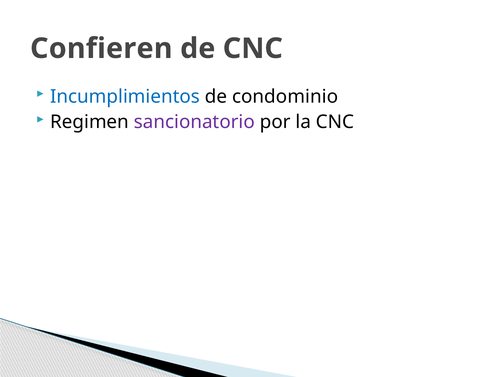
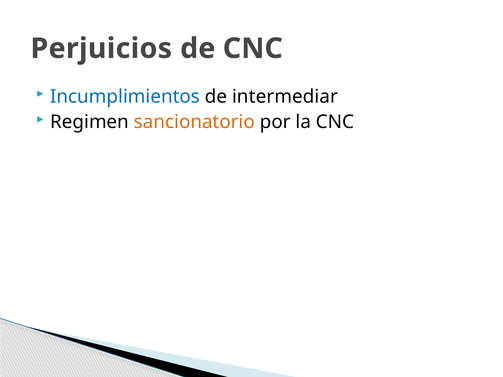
Confieren: Confieren -> Perjuicios (101, 49)
condominio: condominio -> intermediar (285, 97)
sancionatorio colour: purple -> orange (194, 122)
